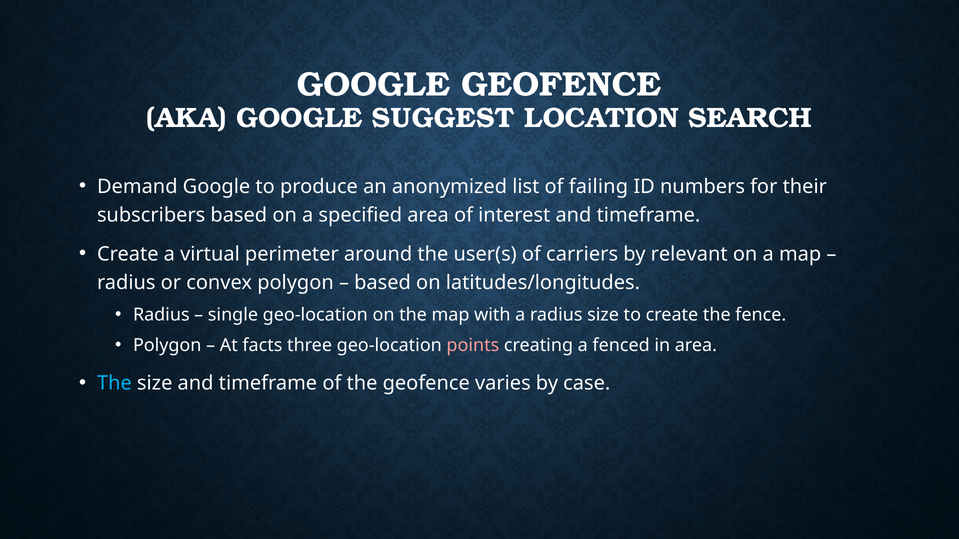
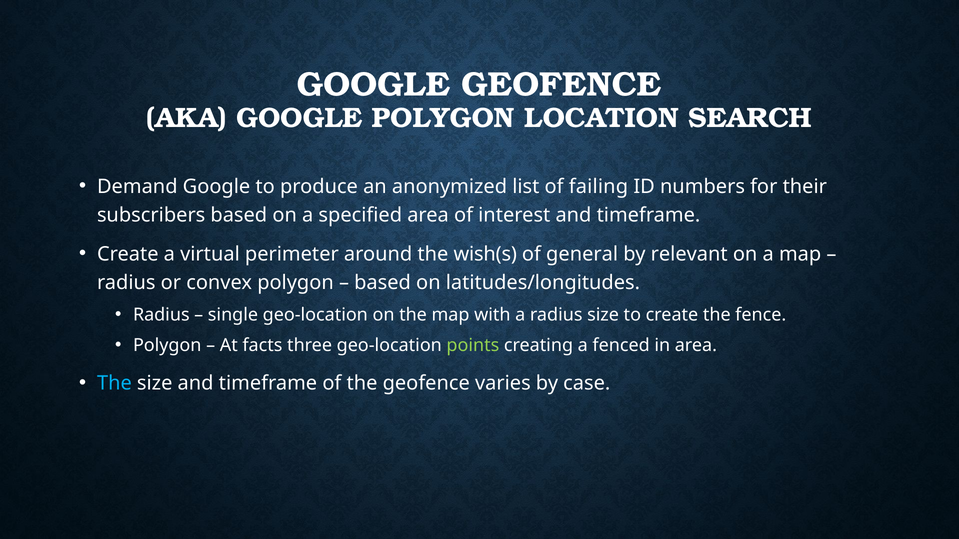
GOOGLE SUGGEST: SUGGEST -> POLYGON (443, 118)
user(s: user(s -> wish(s (485, 254)
carriers: carriers -> general (582, 254)
points colour: pink -> light green (473, 346)
